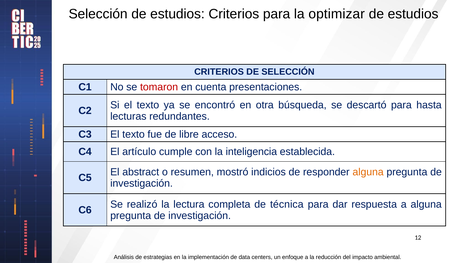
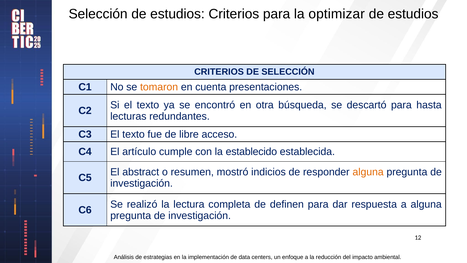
tomaron colour: red -> orange (159, 87)
inteligencia: inteligencia -> establecido (251, 152)
técnica: técnica -> definen (287, 204)
